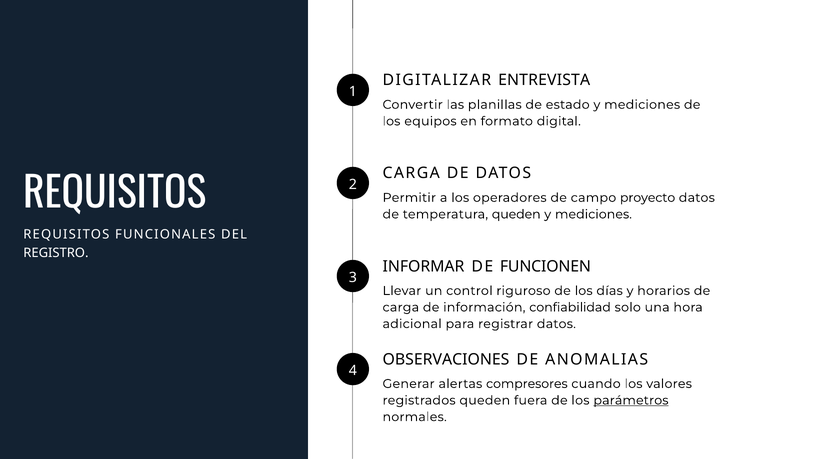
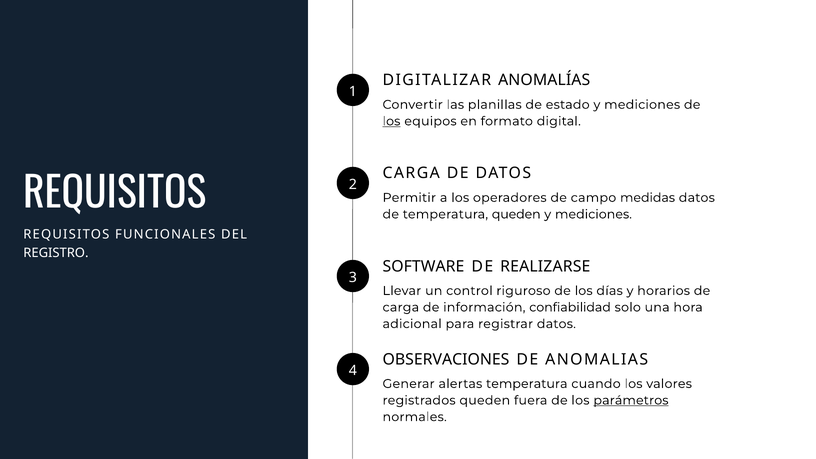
ENTREVISTA: ENTREVISTA -> ANOMALÍAS (544, 80)
los underline: none -> present (391, 121)
proyecto: proyecto -> medidas (648, 198)
INFORMAR: INFORMAR -> SOFTWARE (423, 266)
FUNCIONEN: FUNCIONEN -> REALIZARSE (545, 266)
alertas compresores: compresores -> temperatura (527, 384)
